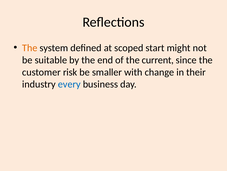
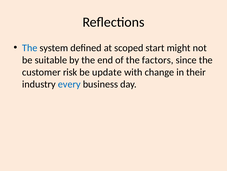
The colour: orange -> blue (30, 48)
current: current -> factors (158, 60)
smaller: smaller -> update (107, 72)
